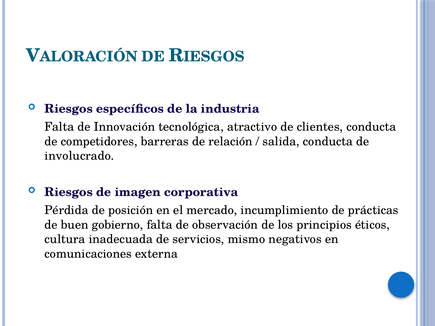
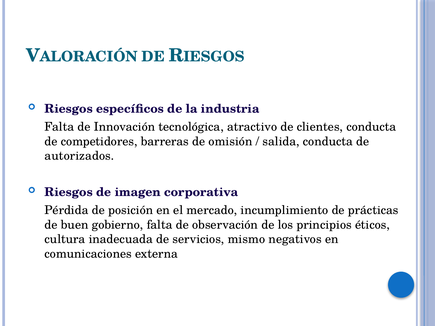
relación: relación -> omisión (231, 141)
involucrado: involucrado -> autorizados (79, 156)
